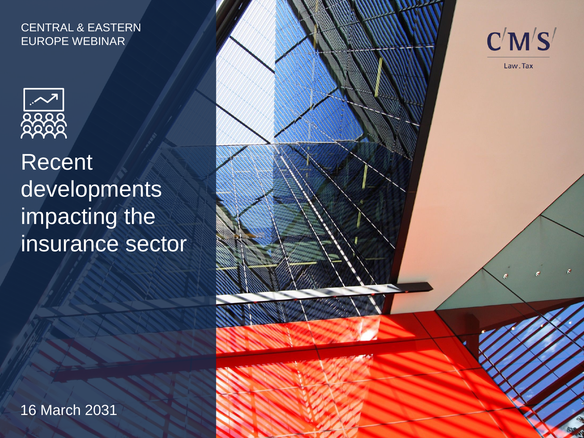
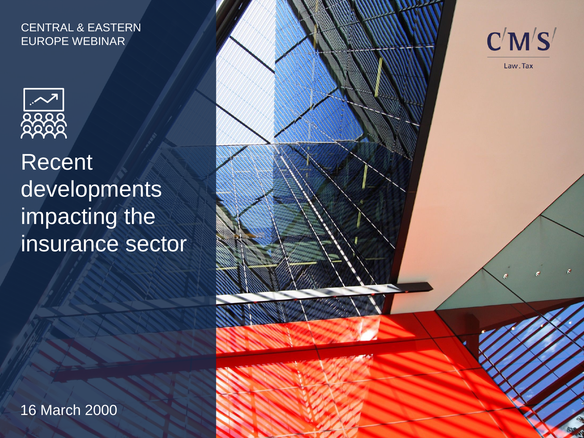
2031: 2031 -> 2000 (101, 410)
